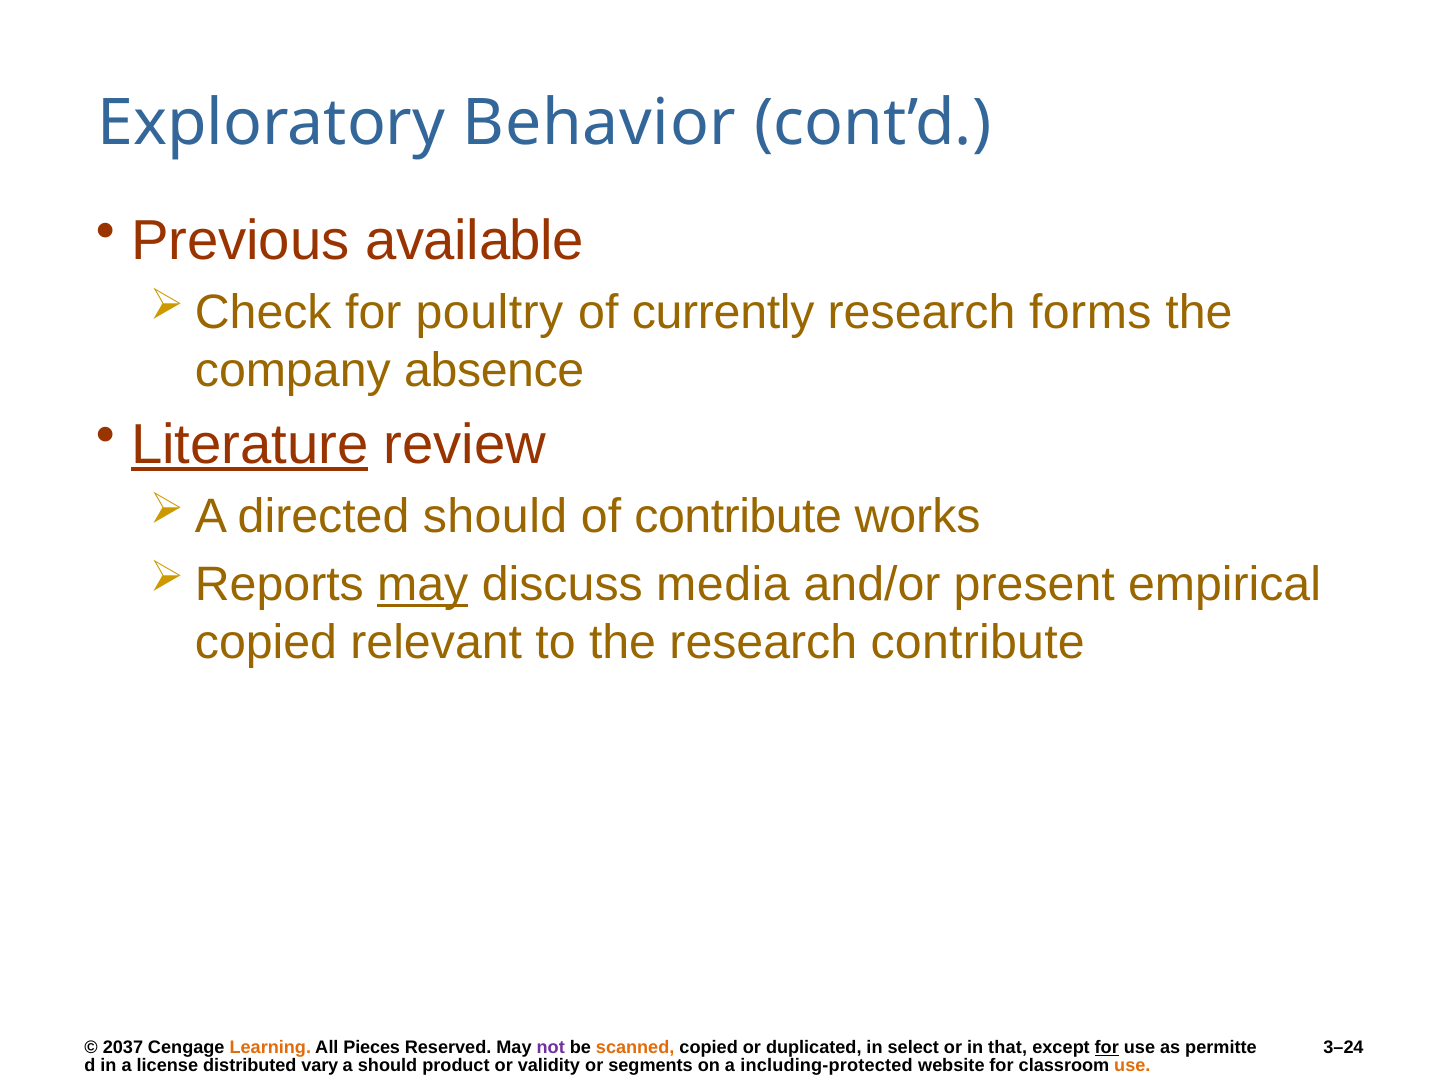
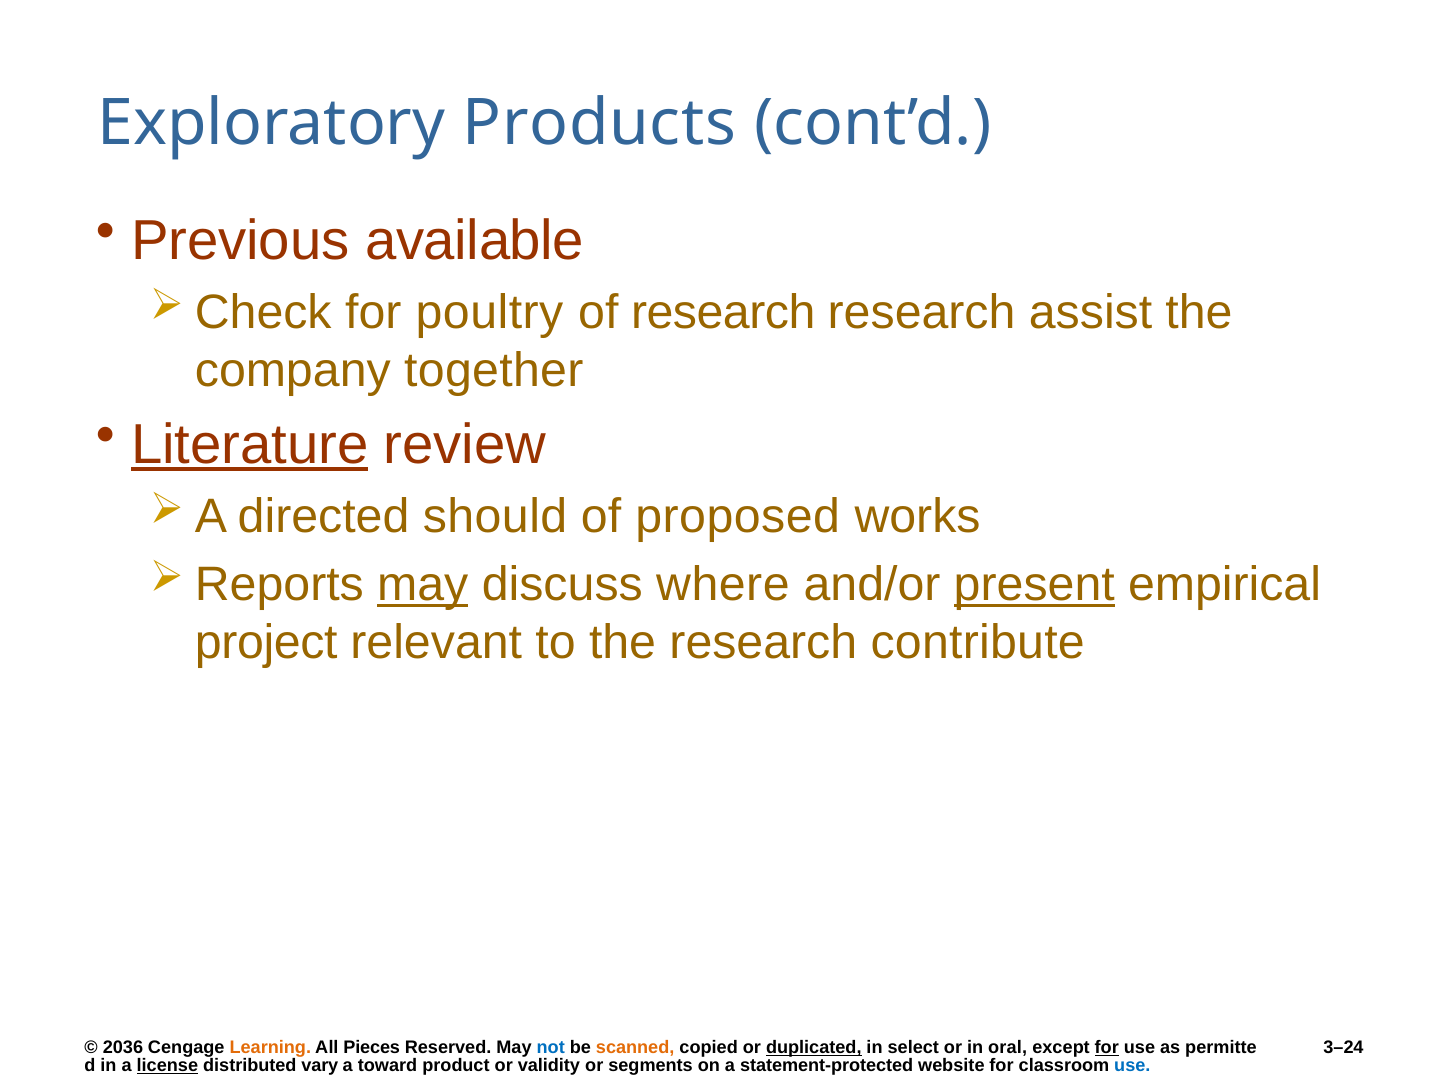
Behavior: Behavior -> Products (600, 123)
of currently: currently -> research (723, 312)
forms: forms -> assist (1091, 312)
absence: absence -> together (494, 370)
of contribute: contribute -> proposed (738, 517)
media: media -> where (723, 584)
present underline: none -> present (1034, 584)
copied: copied -> project (266, 642)
2037: 2037 -> 2036 (123, 1047)
not colour: purple -> blue (551, 1047)
duplicated underline: none -> present (814, 1047)
that: that -> oral (1008, 1047)
license underline: none -> present (167, 1066)
a should: should -> toward (388, 1066)
including-protected: including-protected -> statement-protected (827, 1066)
use colour: orange -> blue (1132, 1066)
